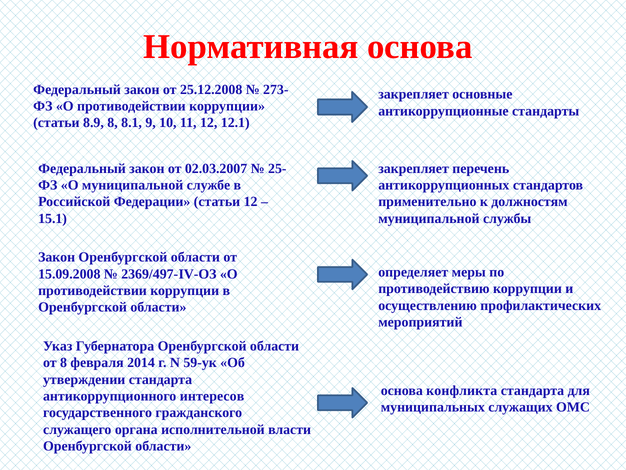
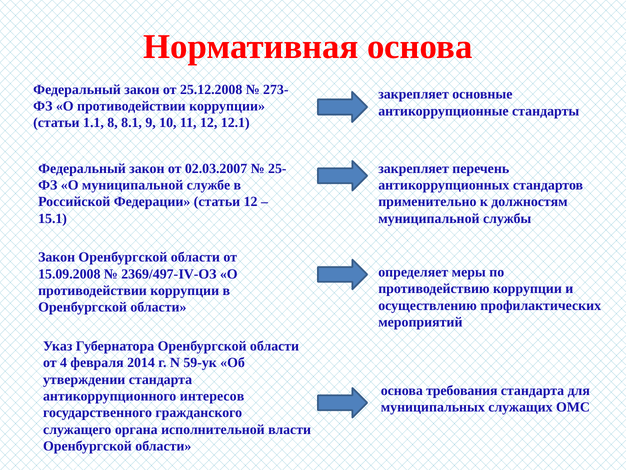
8.9: 8.9 -> 1.1 (93, 123)
от 8: 8 -> 4 (64, 362)
конфликта: конфликта -> требования (462, 390)
